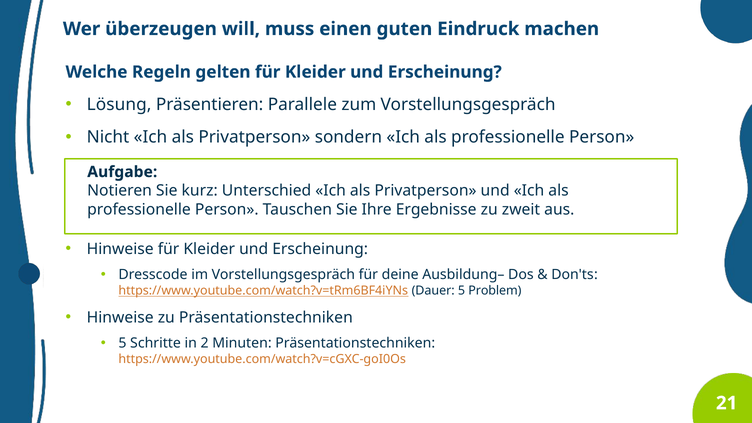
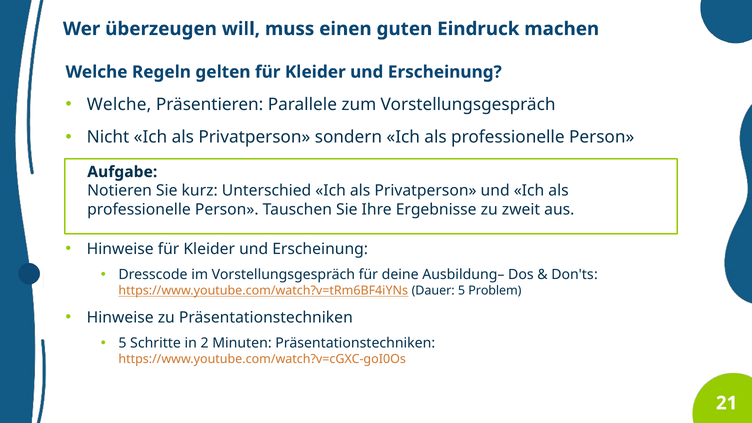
Lösung: Lösung -> Welche (119, 105)
